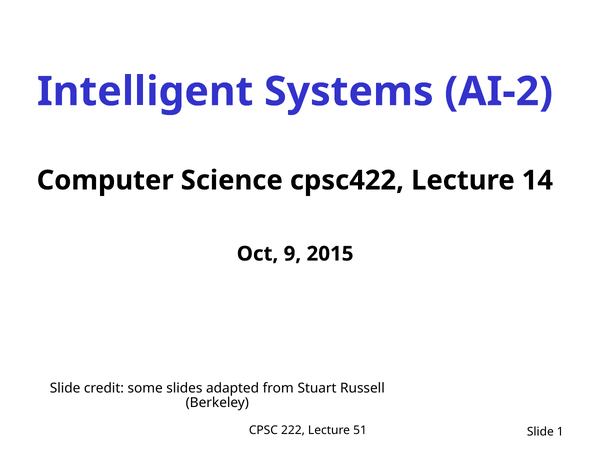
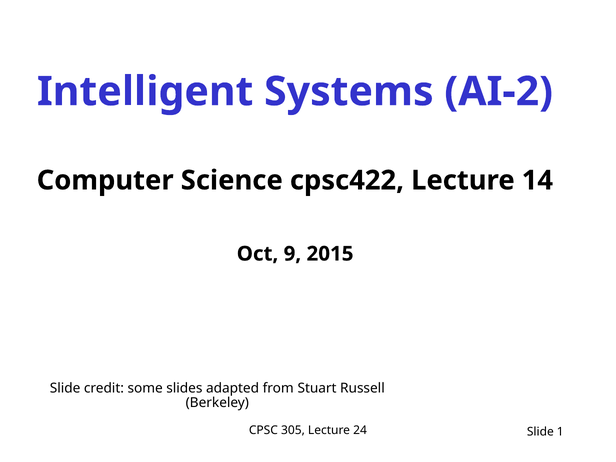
222: 222 -> 305 (293, 430)
51: 51 -> 24 (360, 430)
